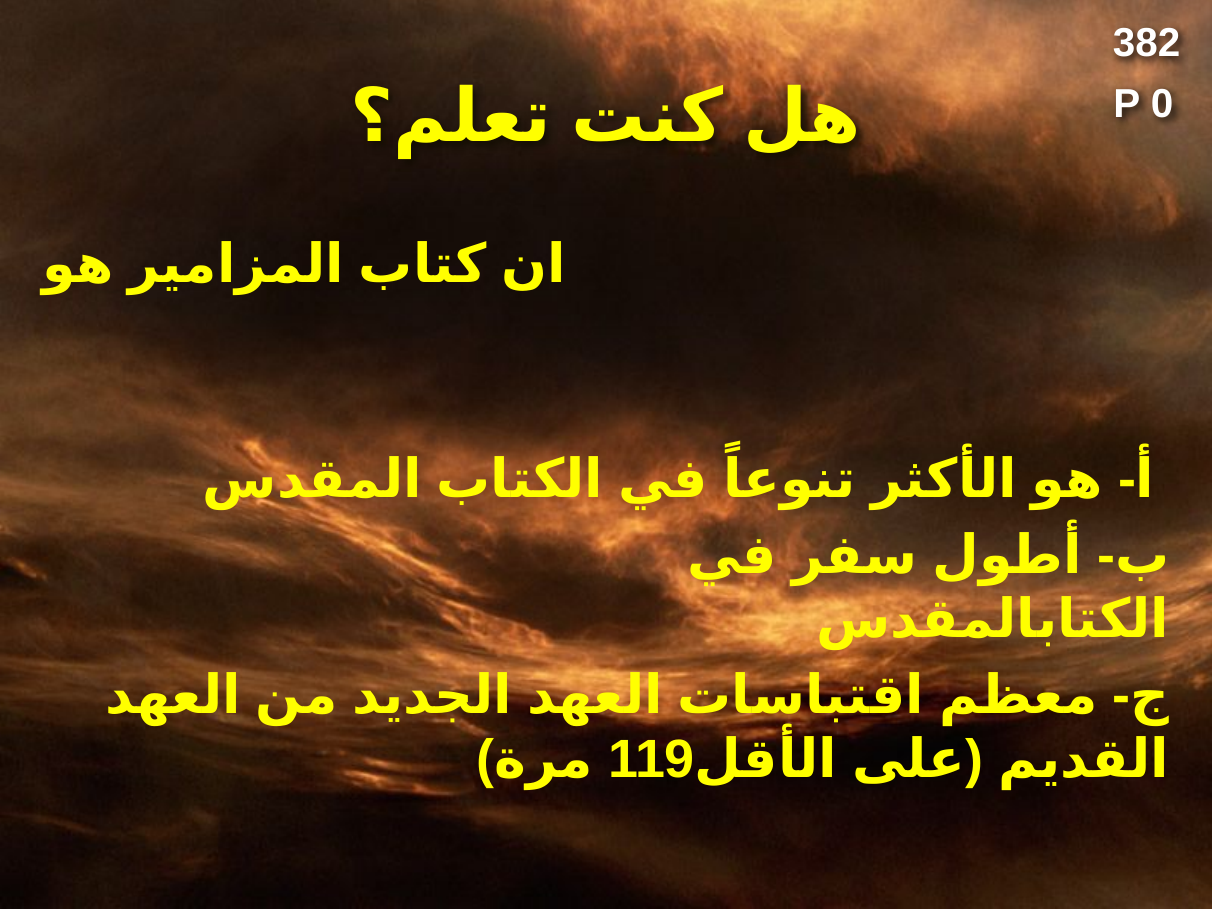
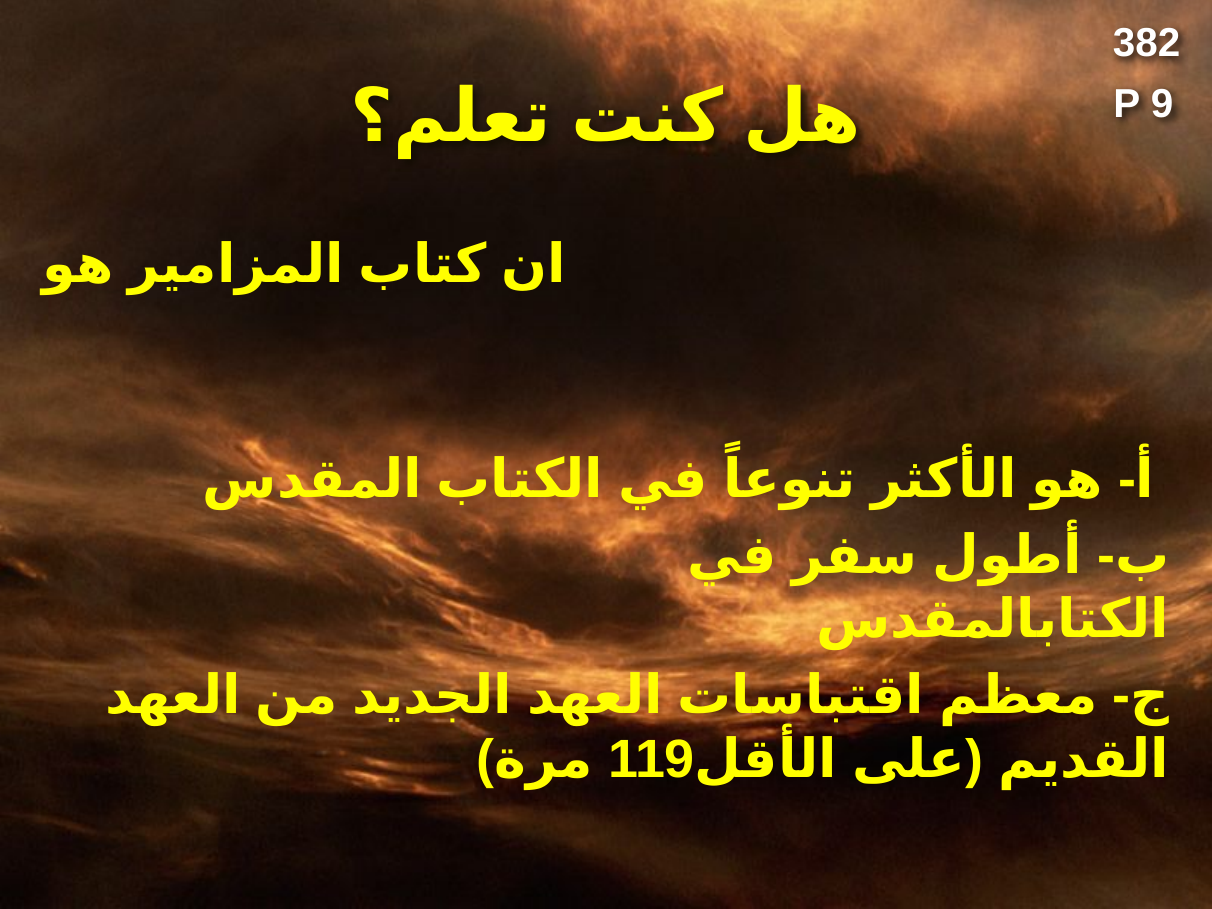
0: 0 -> 9 (1162, 104)
